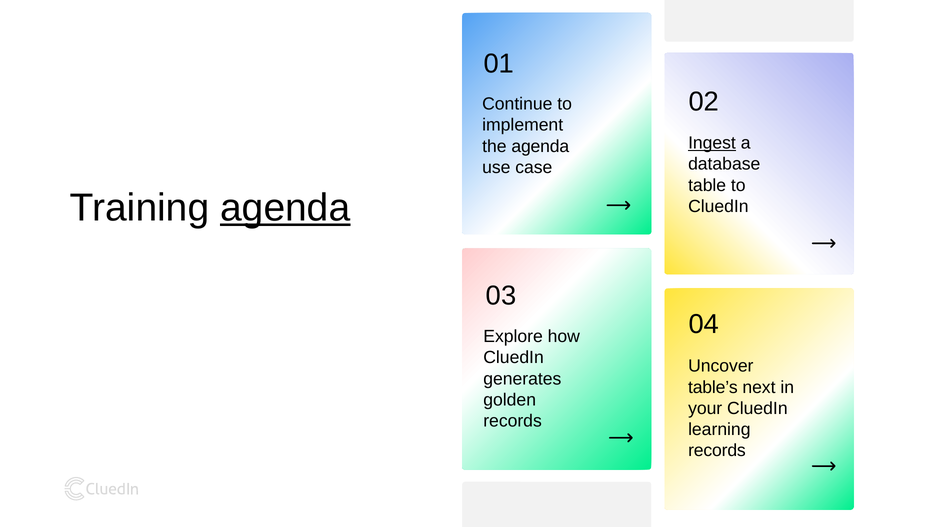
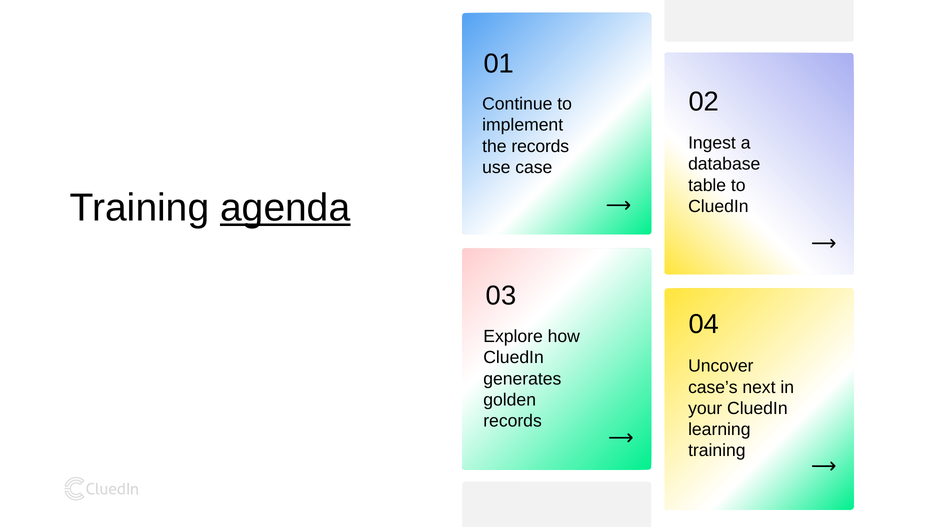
Ingest underline: present -> none (712, 143)
the agenda: agenda -> records (540, 146)
table’s: table’s -> case’s (713, 387)
records: records -> training (717, 451)
